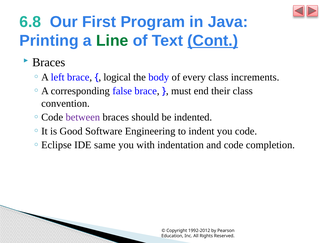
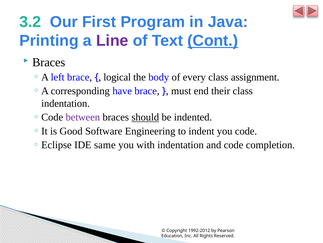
6.8: 6.8 -> 3.2 (30, 22)
Line colour: green -> purple (112, 41)
increments: increments -> assignment (255, 77)
false: false -> have (122, 91)
convention: convention -> indentation (66, 103)
should underline: none -> present (145, 117)
